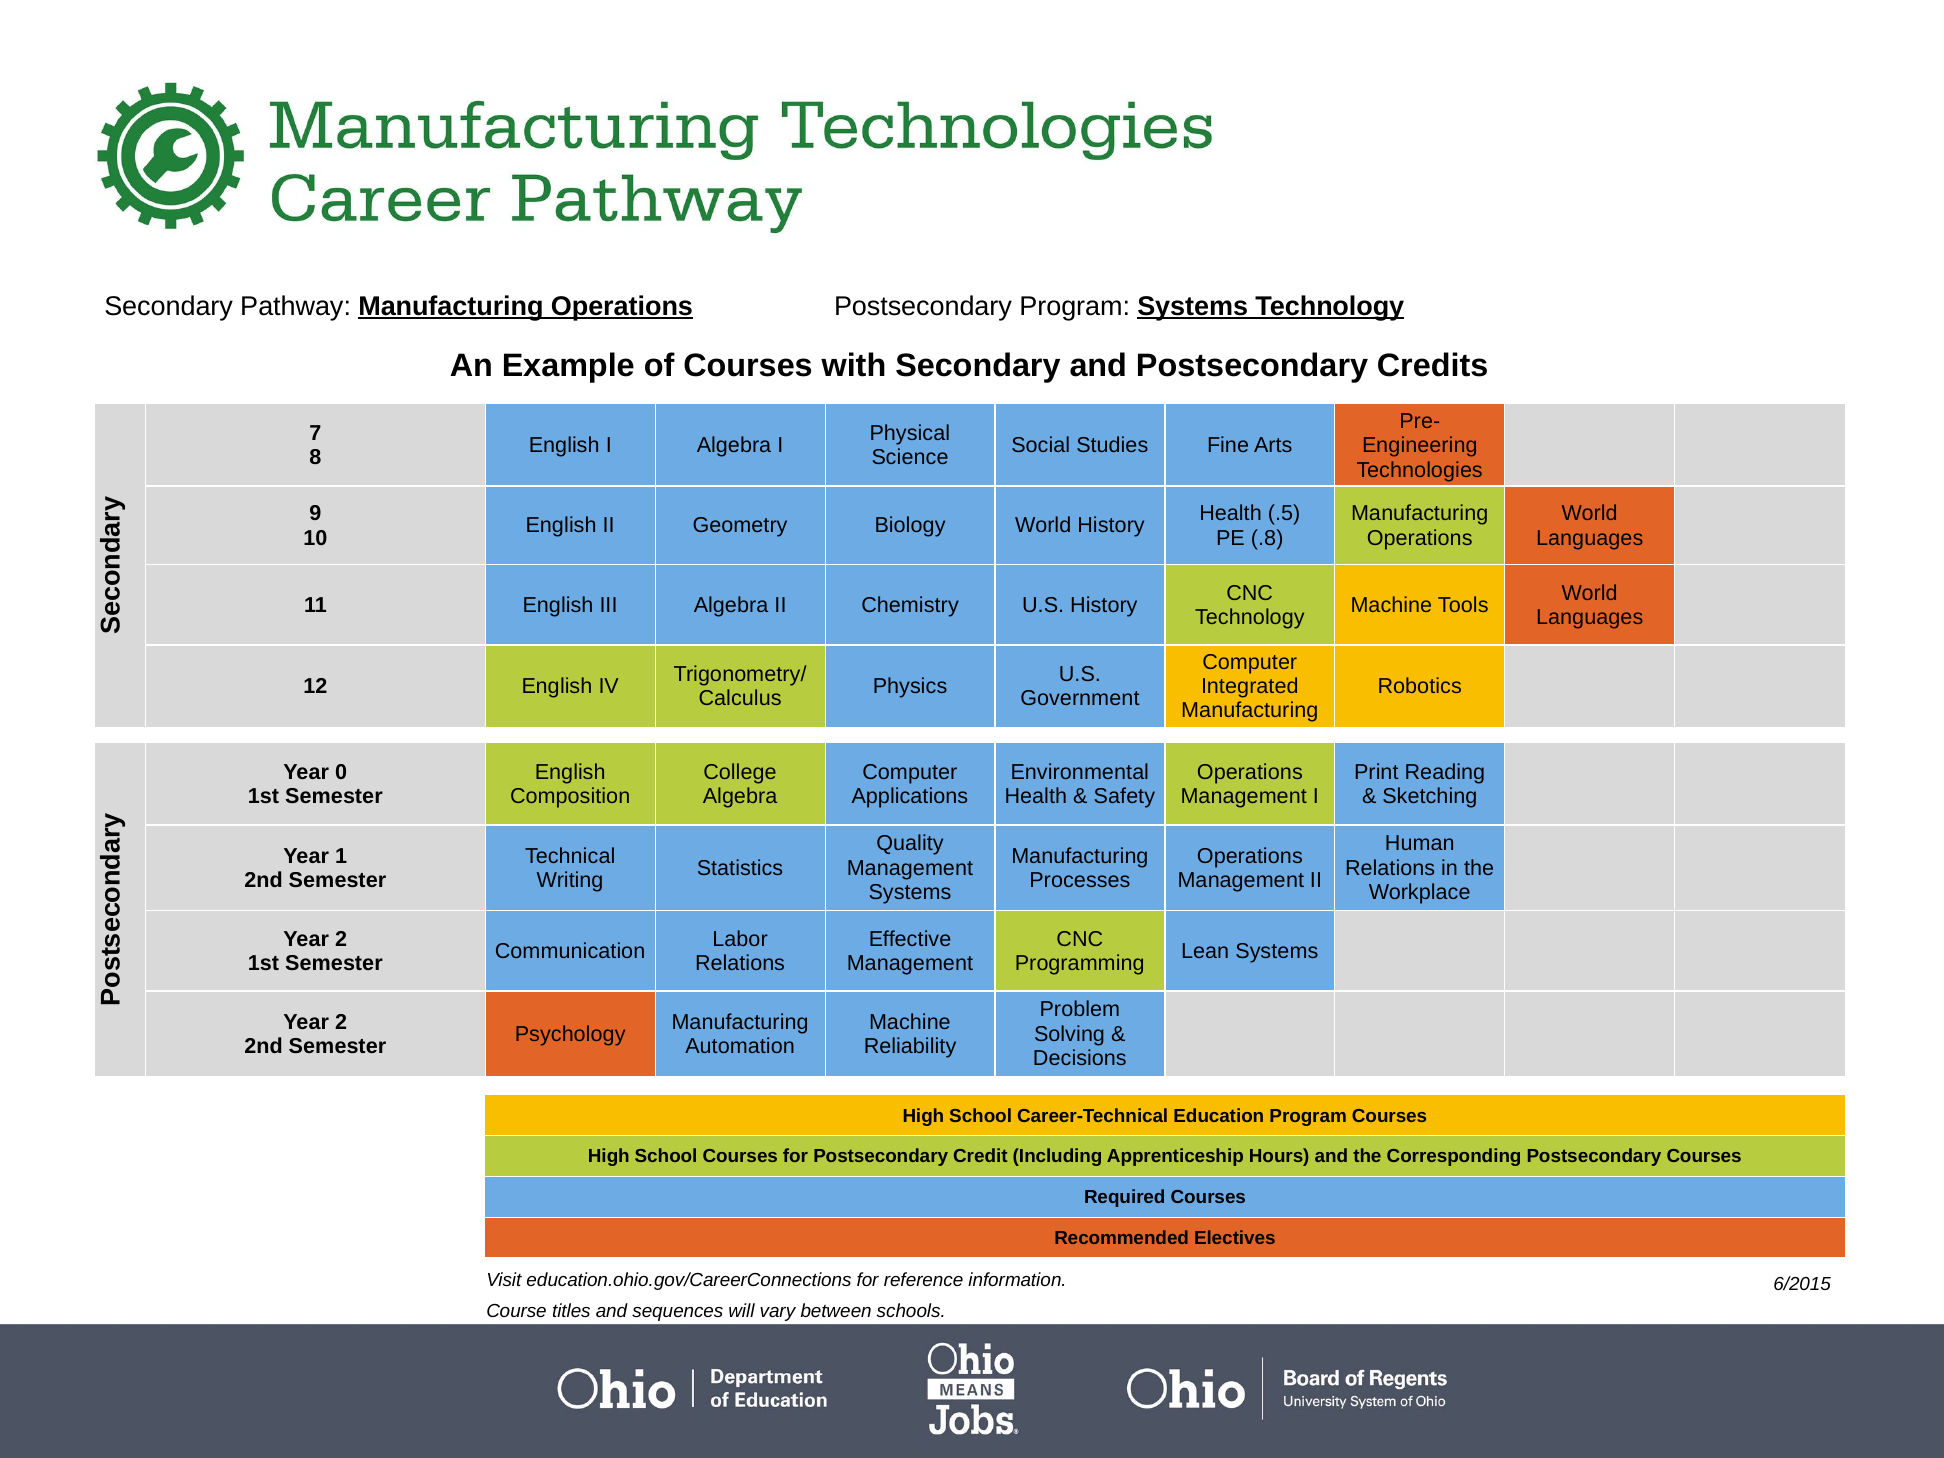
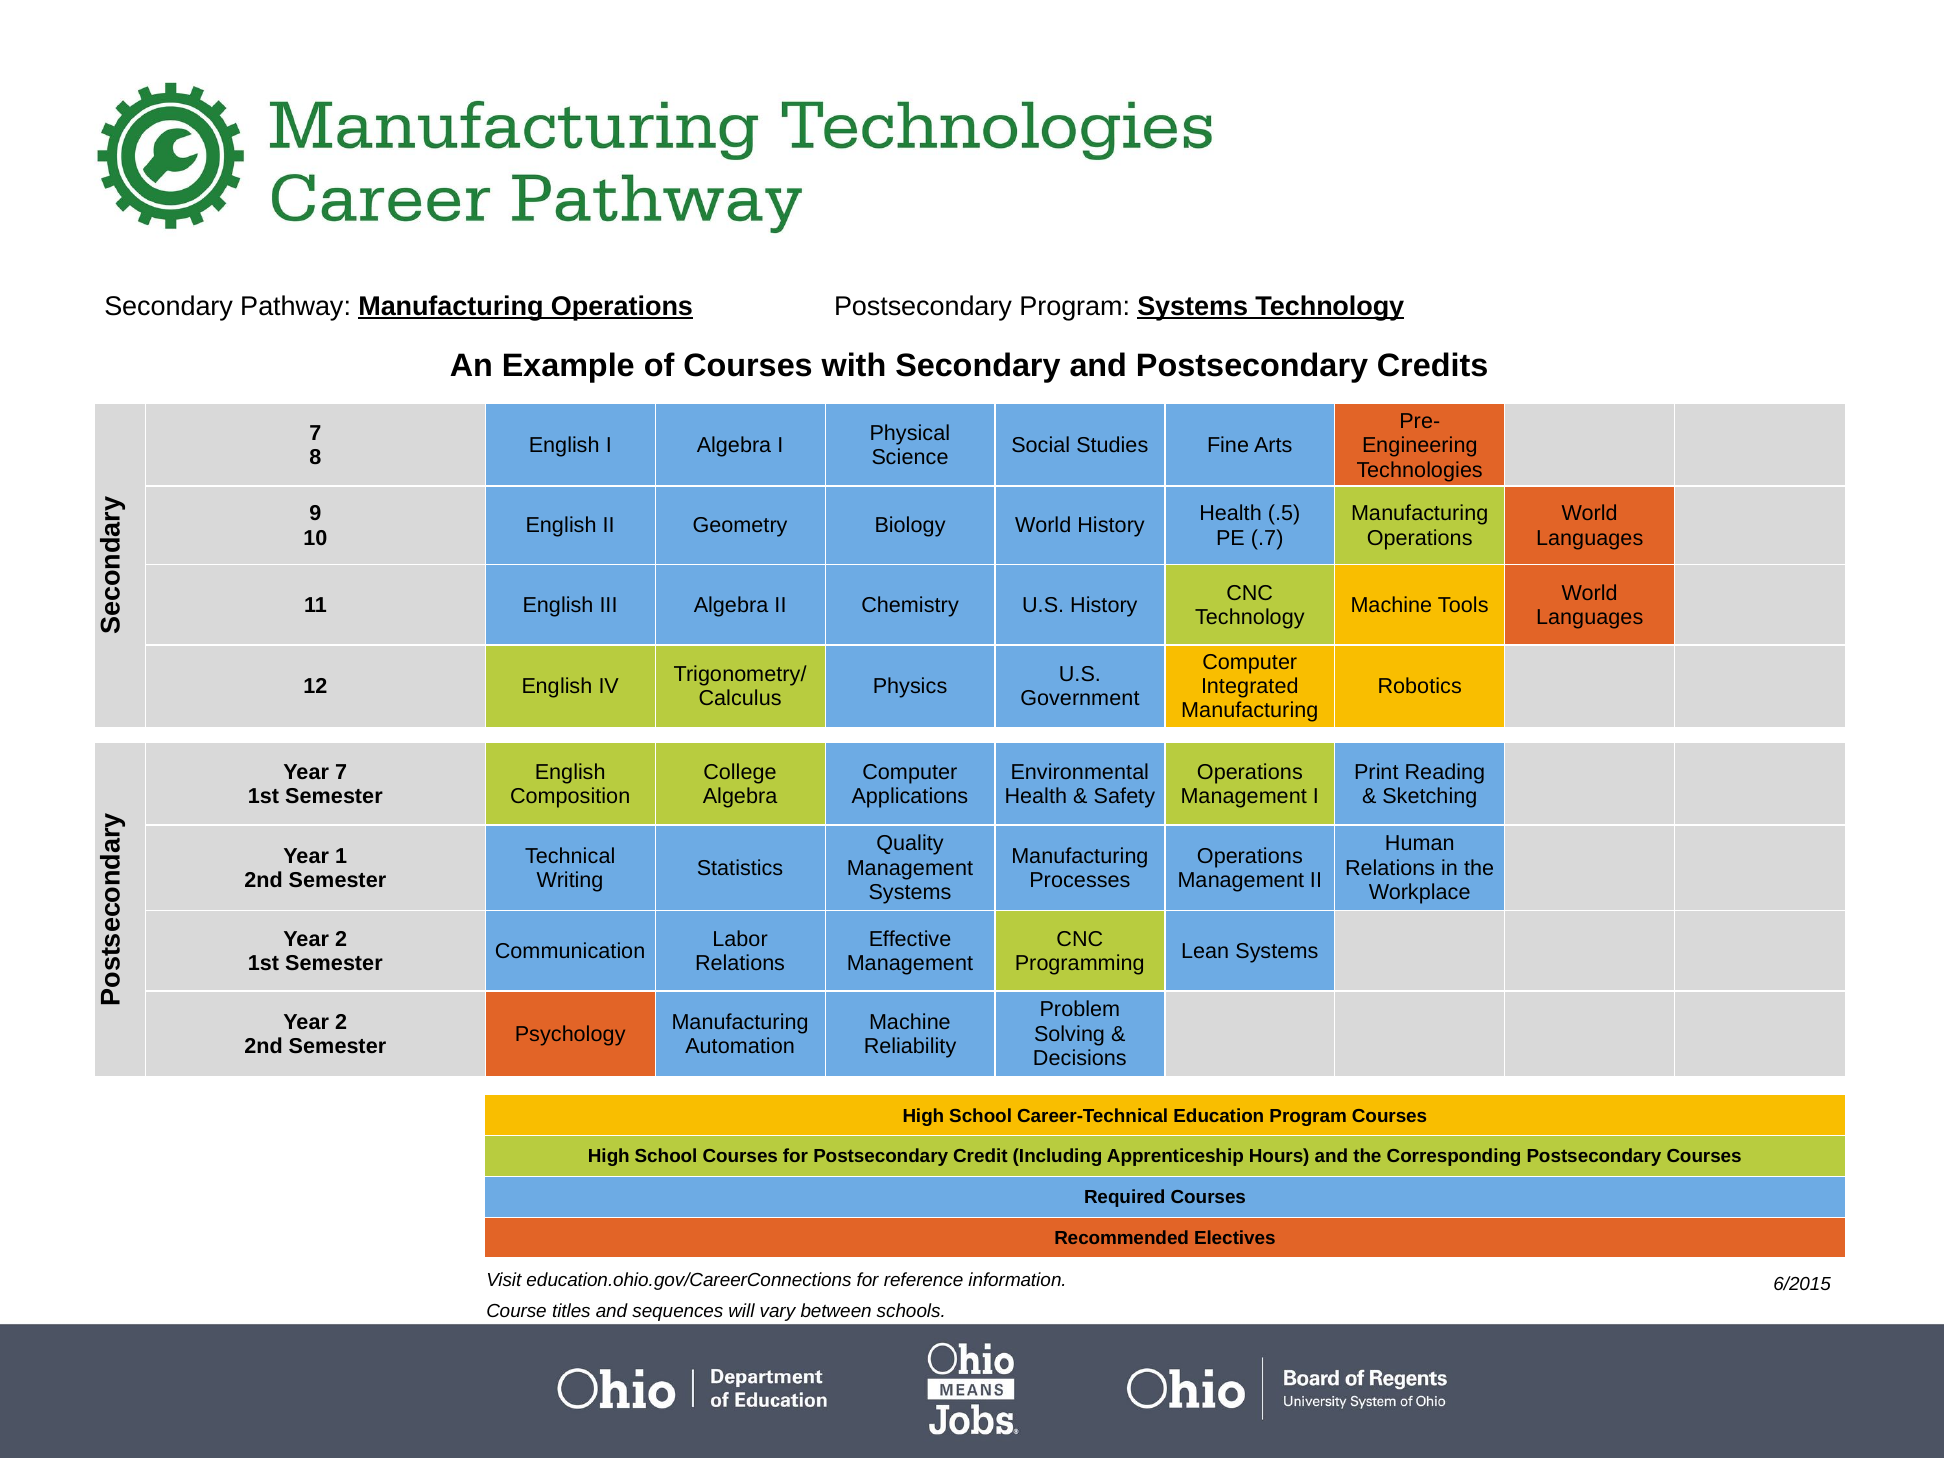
.8: .8 -> .7 (1267, 538)
Year 0: 0 -> 7 (341, 772)
